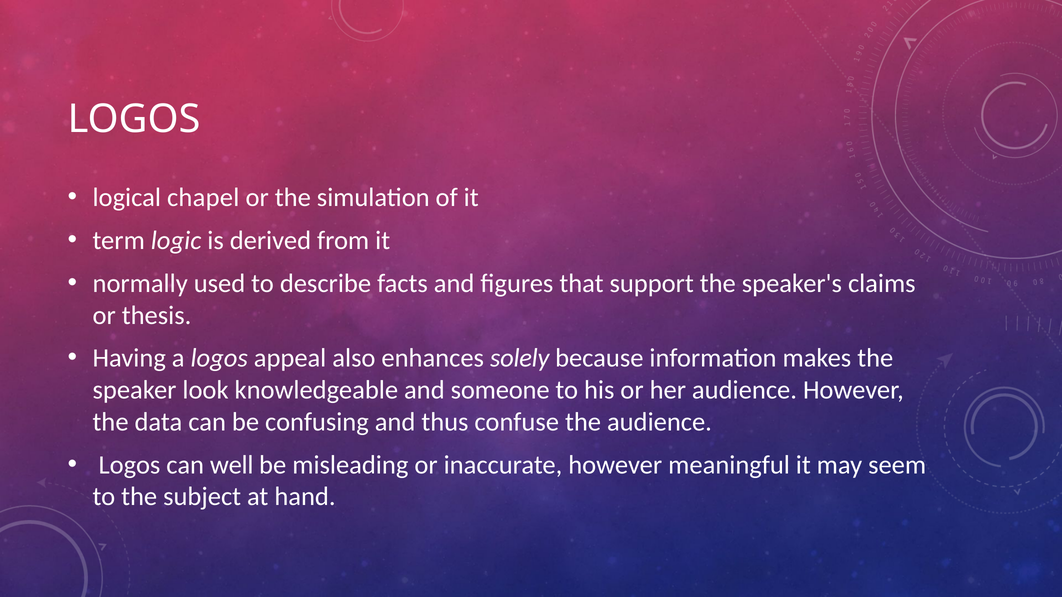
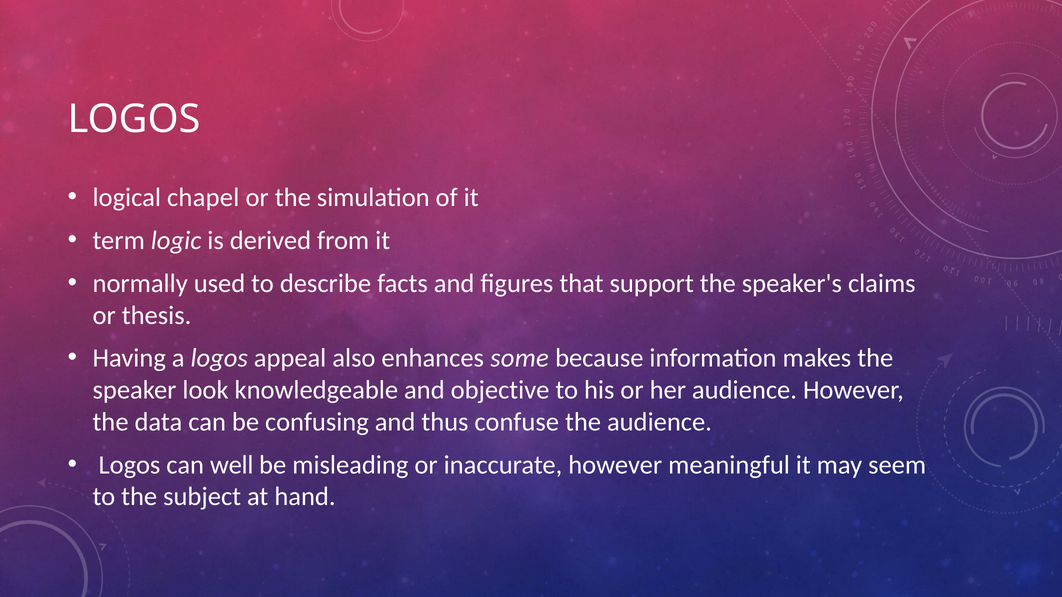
solely: solely -> some (519, 358)
someone: someone -> objective (500, 390)
